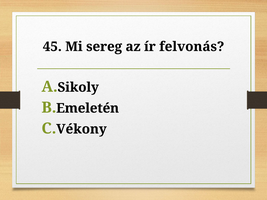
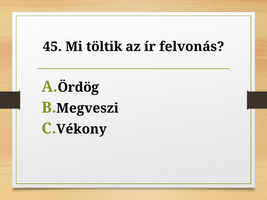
sereg: sereg -> töltik (104, 47)
Sikoly: Sikoly -> Ördög (78, 87)
Emeletén: Emeletén -> Megveszi (87, 108)
